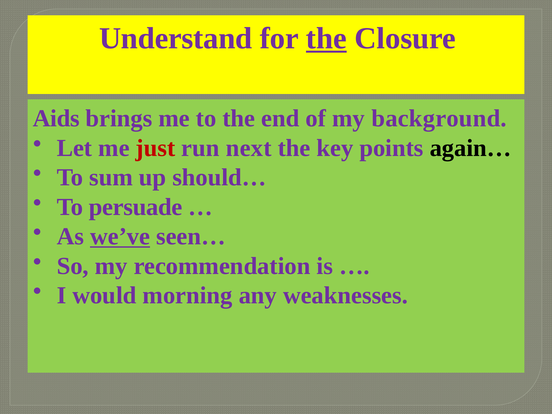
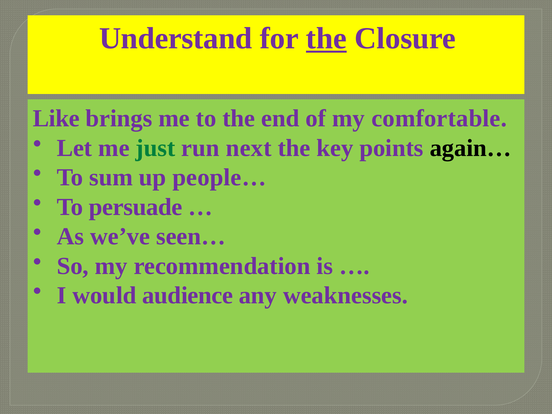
Aids: Aids -> Like (56, 119)
background: background -> comfortable (439, 119)
just colour: red -> green (155, 148)
should…: should… -> people… (219, 177)
we’ve underline: present -> none (120, 236)
morning: morning -> audience (188, 295)
